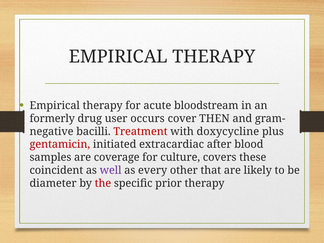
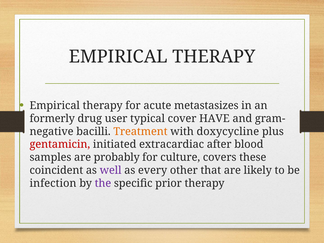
bloodstream: bloodstream -> metastasizes (206, 106)
occurs: occurs -> typical (148, 118)
THEN: THEN -> HAVE (214, 118)
Treatment colour: red -> orange (140, 131)
coverage: coverage -> probably (117, 157)
diameter: diameter -> infection (53, 183)
the colour: red -> purple (103, 183)
